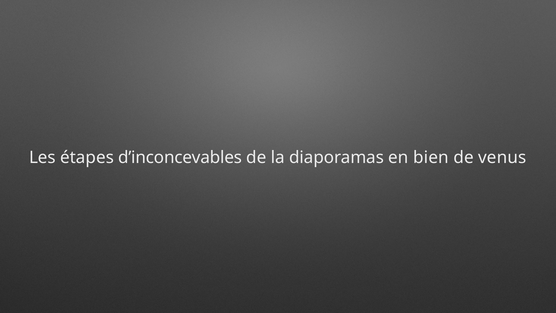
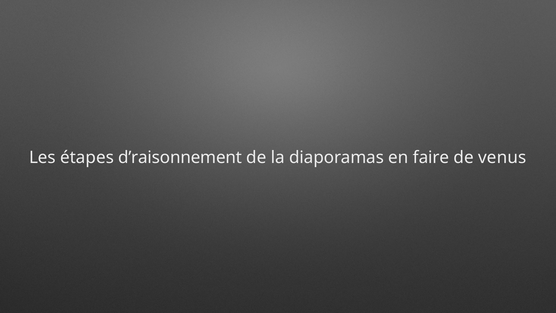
d’inconcevables: d’inconcevables -> d’raisonnement (180, 158)
bien: bien -> faire (431, 158)
